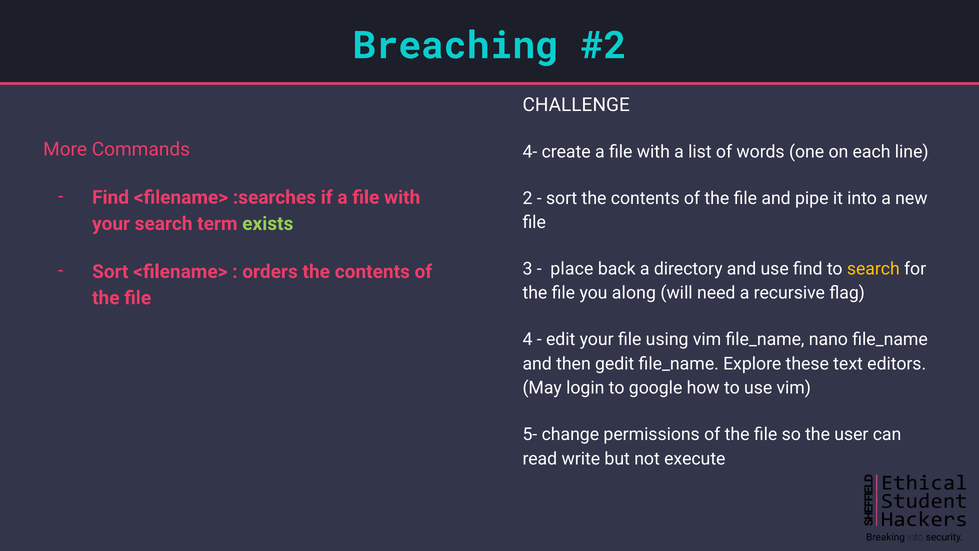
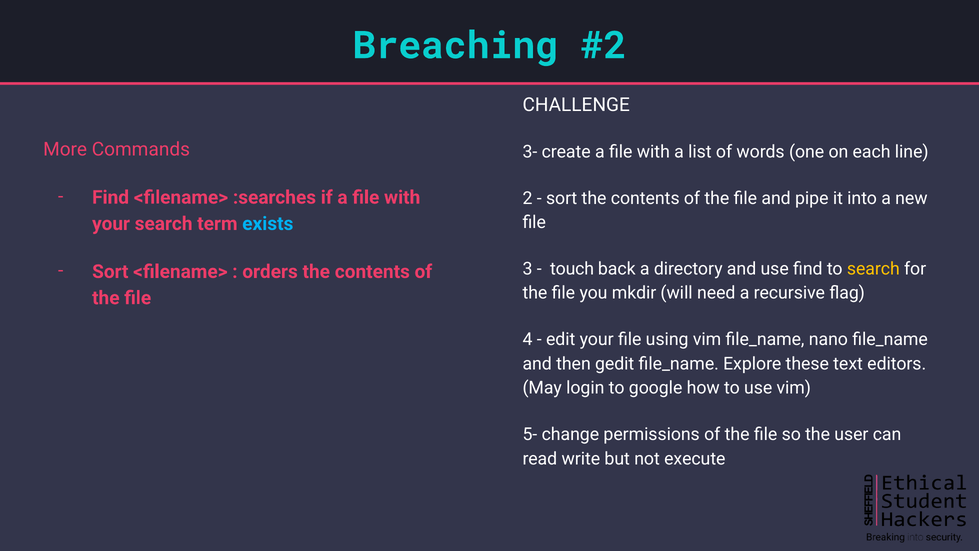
4-: 4- -> 3- (530, 152)
exists colour: light green -> light blue (268, 224)
place: place -> touch (572, 269)
along: along -> mkdir (634, 293)
